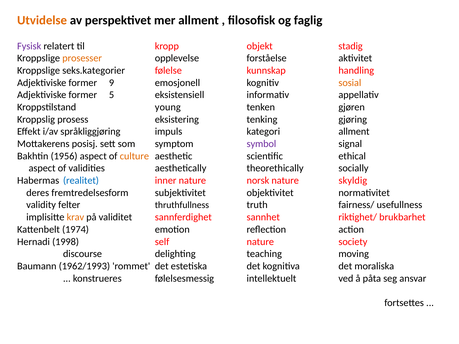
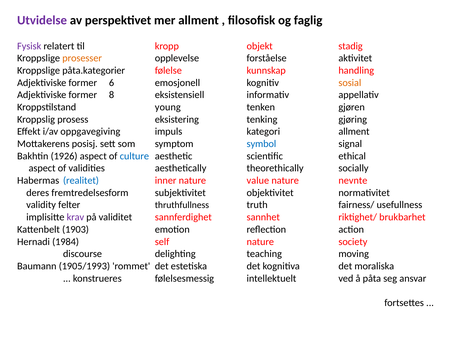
Utvidelse colour: orange -> purple (42, 20)
seks.kategorier: seks.kategorier -> påta.kategorier (94, 71)
9: 9 -> 6 (112, 83)
5: 5 -> 8 (112, 95)
språkliggjøring: språkliggjøring -> oppgavegiving (90, 132)
symbol colour: purple -> blue (261, 144)
1956: 1956 -> 1926 (64, 156)
culture colour: orange -> blue (134, 156)
norsk: norsk -> value (258, 181)
skyldig: skyldig -> nevnte (353, 181)
krav colour: orange -> purple (75, 217)
1974: 1974 -> 1903 (76, 230)
1998: 1998 -> 1984 (66, 242)
1962/1993: 1962/1993 -> 1905/1993 (84, 266)
